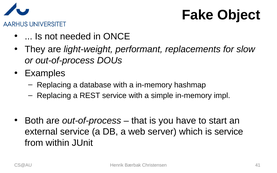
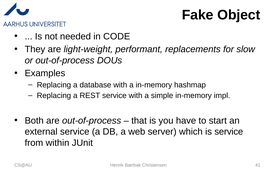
ONCE: ONCE -> CODE (117, 36)
